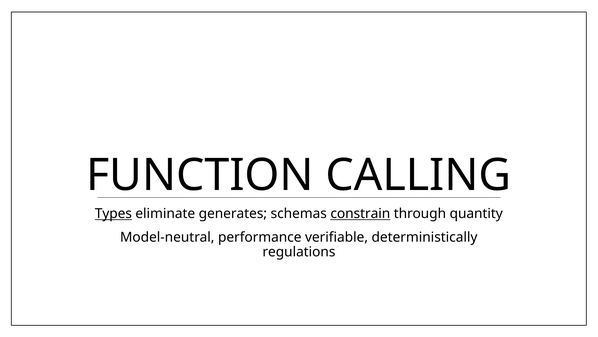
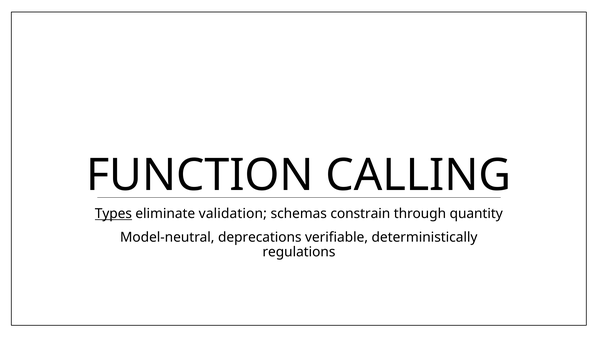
generates: generates -> validation (233, 213)
constrain underline: present -> none (360, 213)
performance: performance -> deprecations (260, 237)
